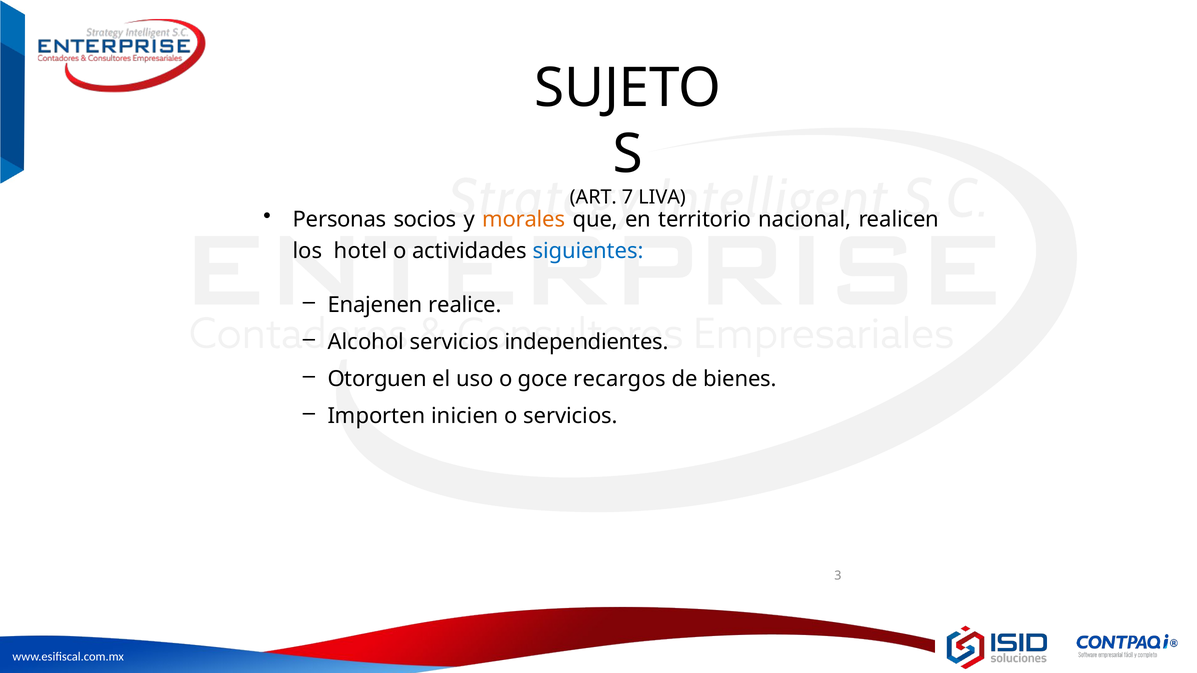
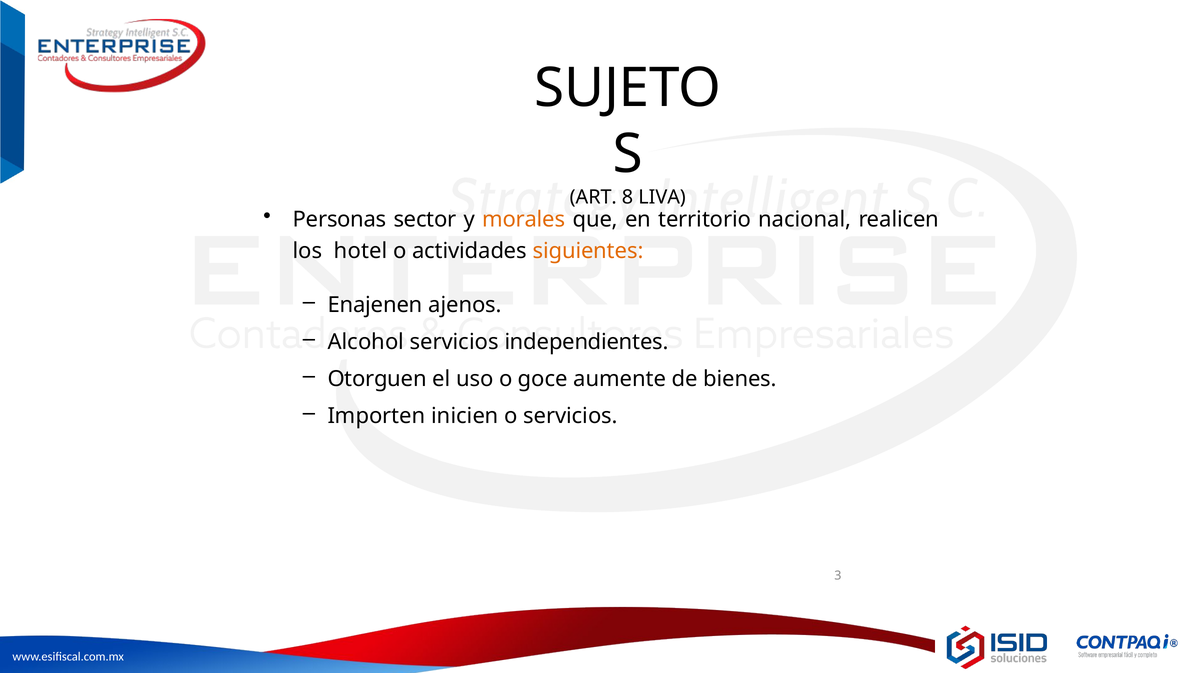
7: 7 -> 8 (627, 197)
socios: socios -> sector (425, 219)
siguientes colour: blue -> orange (588, 251)
realice: realice -> ajenos (465, 305)
recargos: recargos -> aumente (620, 379)
